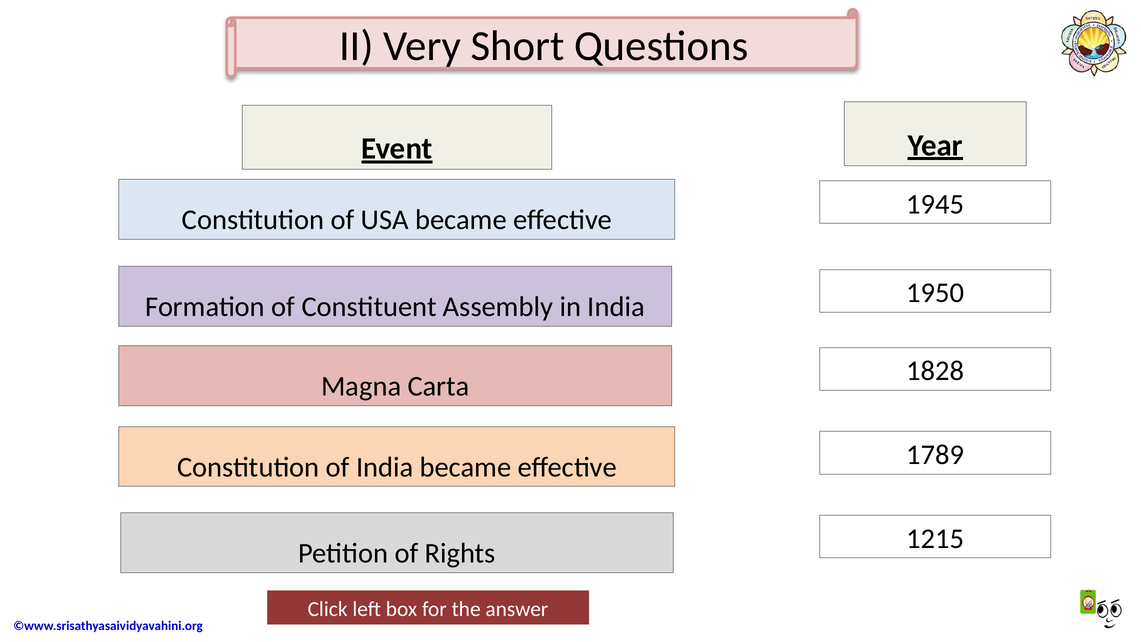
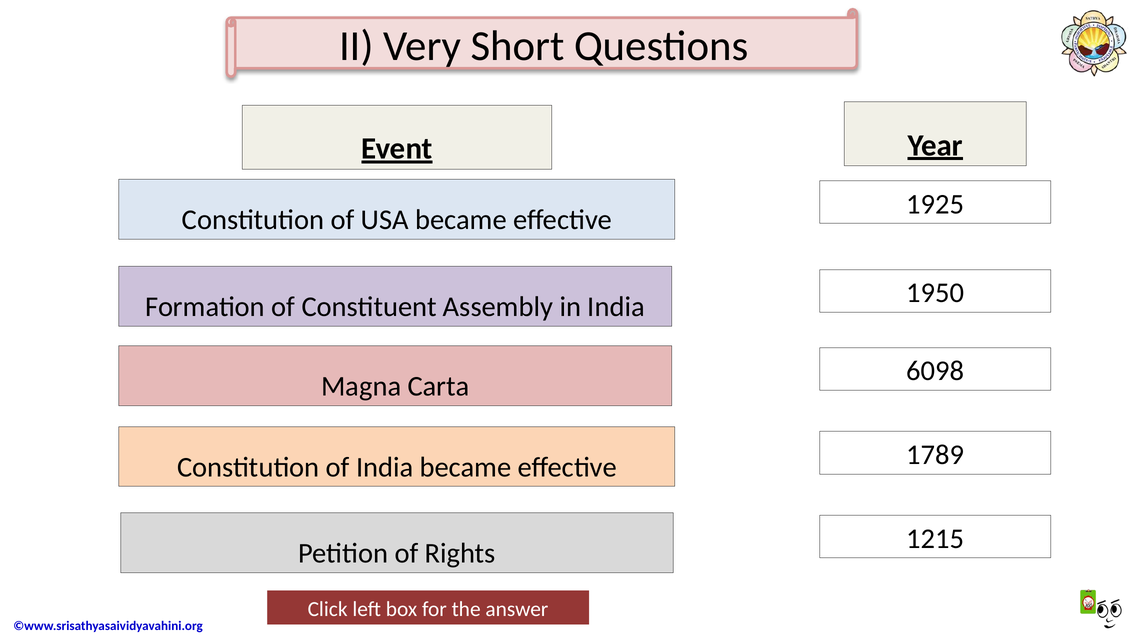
1945: 1945 -> 1925 (935, 204)
1828: 1828 -> 6098 (935, 371)
